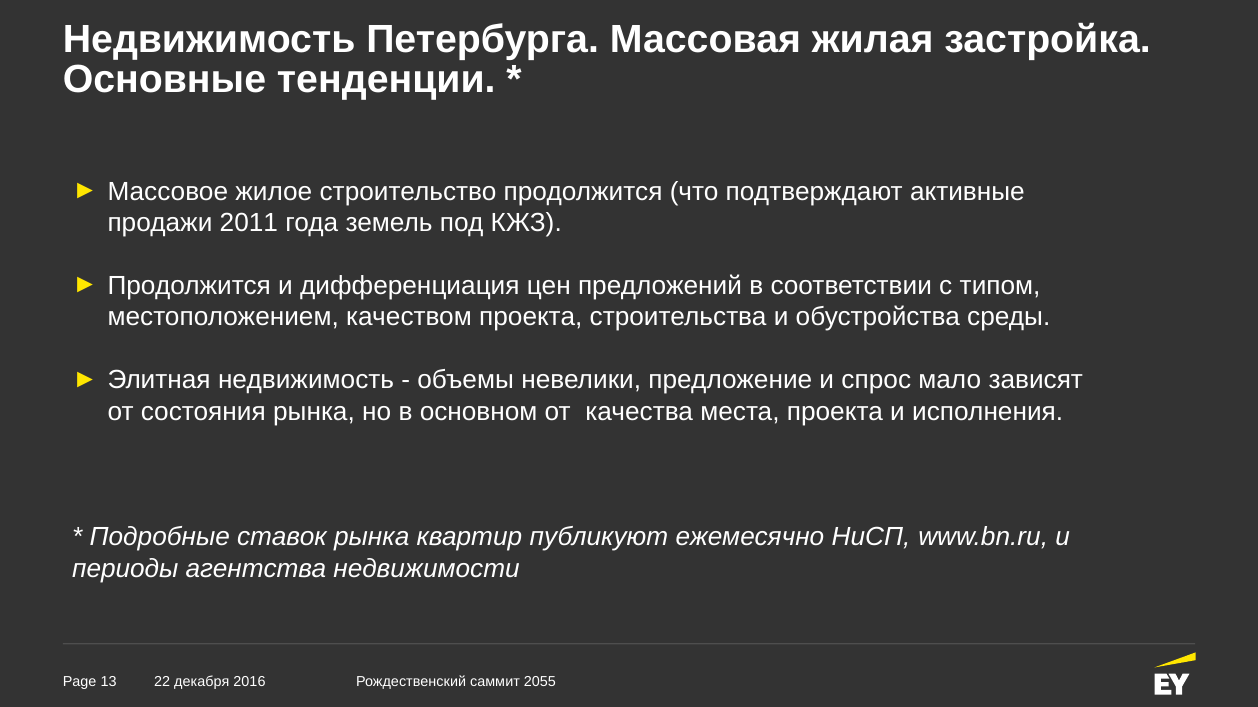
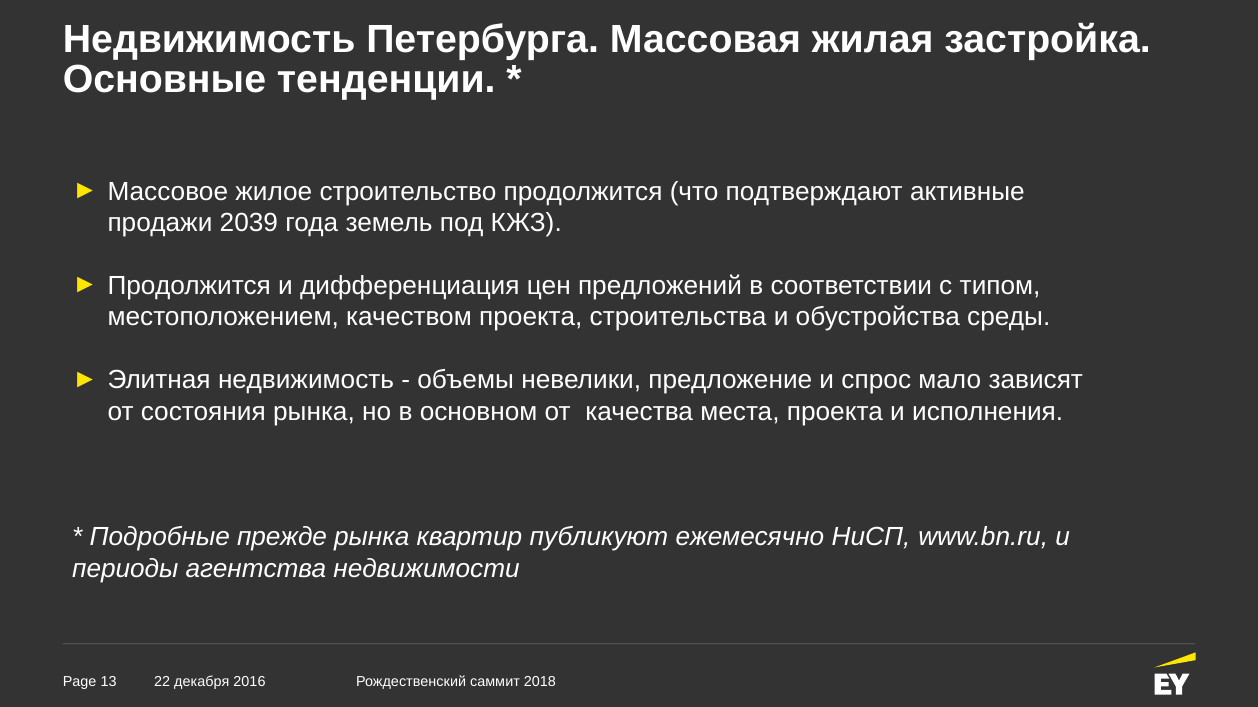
2011: 2011 -> 2039 (249, 223)
ставок: ставок -> прежде (282, 537)
2055: 2055 -> 2018 (540, 682)
